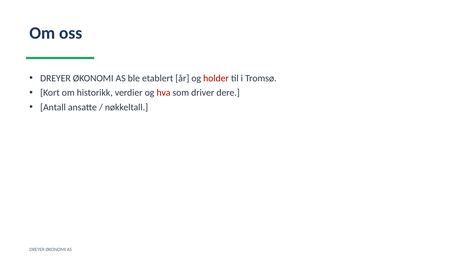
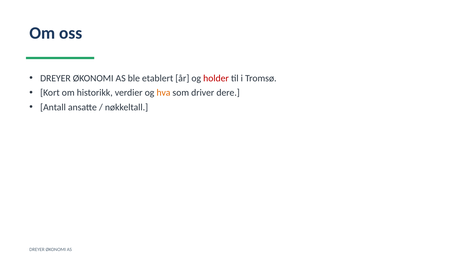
hva colour: red -> orange (163, 93)
